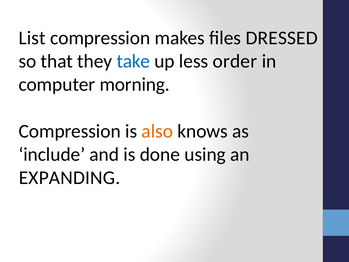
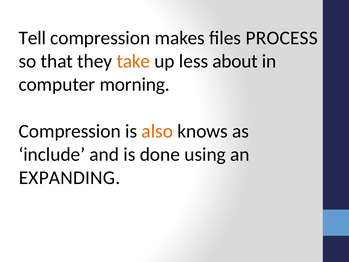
List: List -> Tell (32, 38)
DRESSED: DRESSED -> PROCESS (282, 38)
take colour: blue -> orange (133, 61)
order: order -> about (235, 61)
